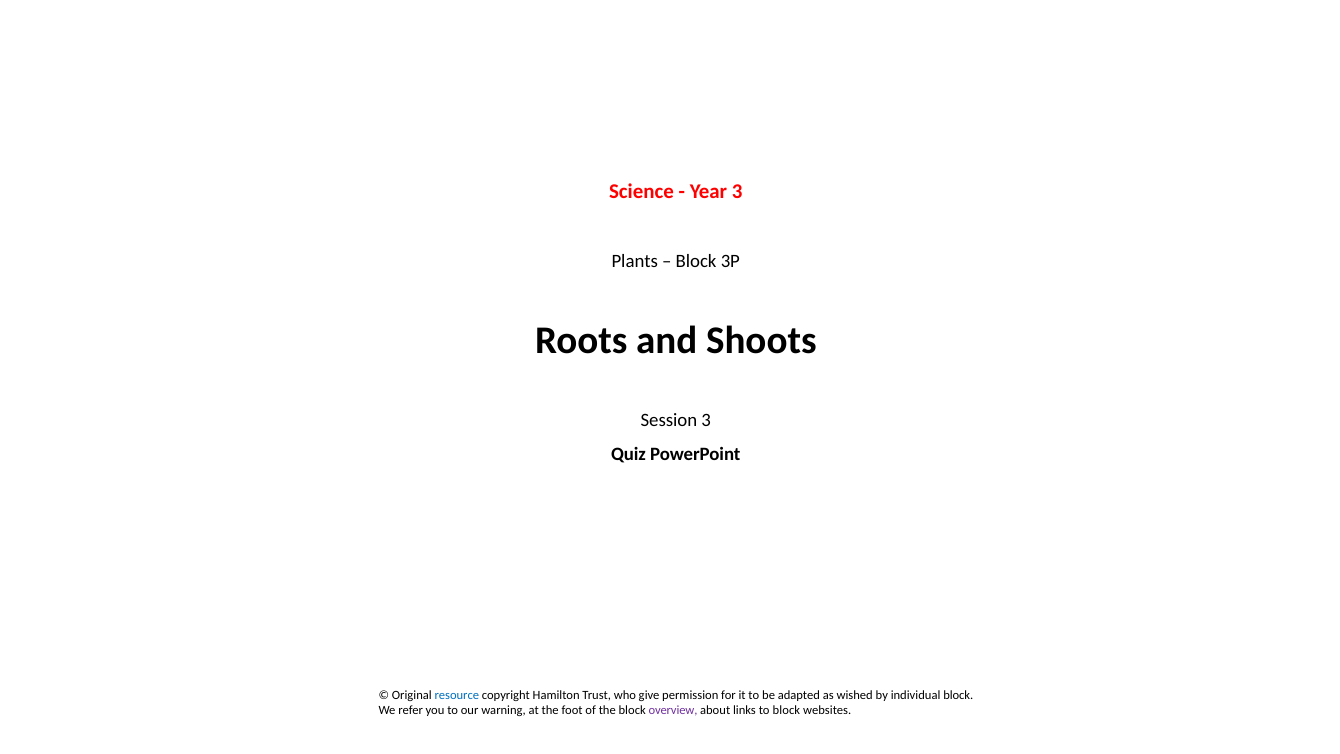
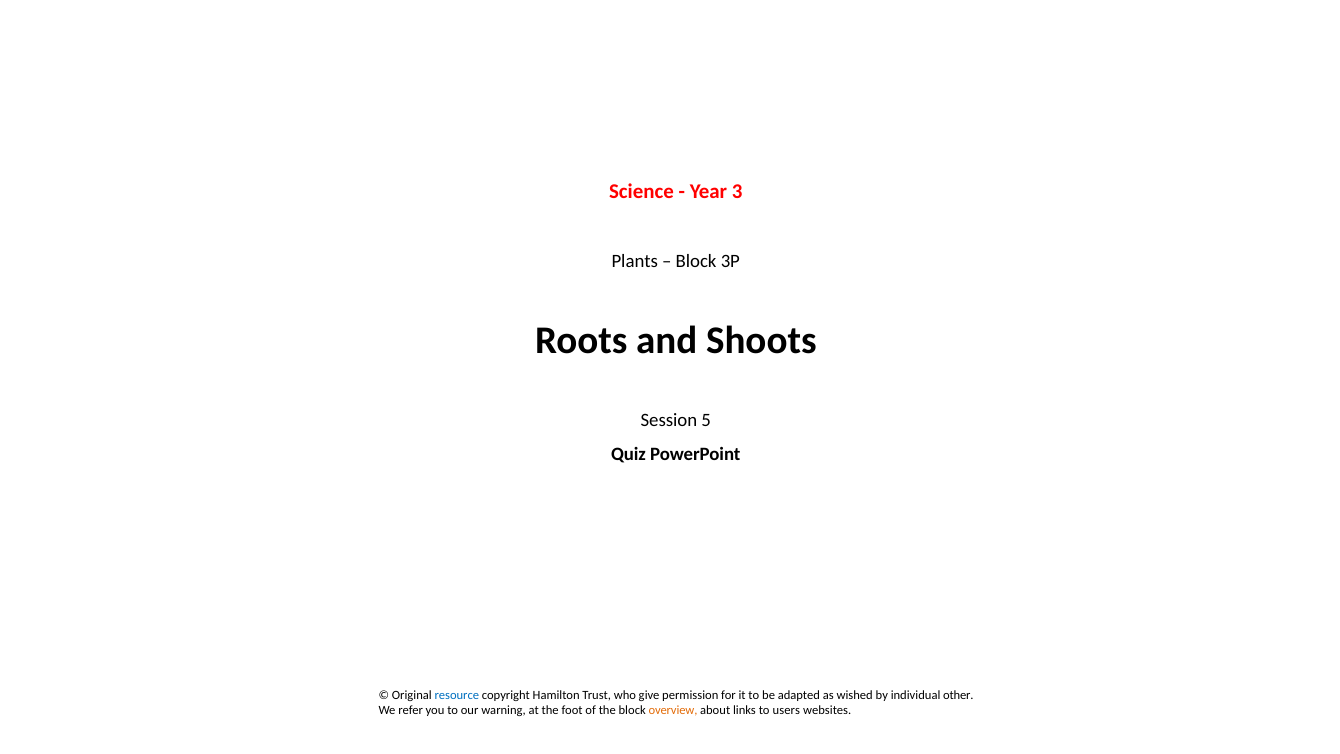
Session 3: 3 -> 5 (706, 420)
individual block: block -> other (958, 695)
overview colour: purple -> orange (673, 711)
to block: block -> users (786, 711)
